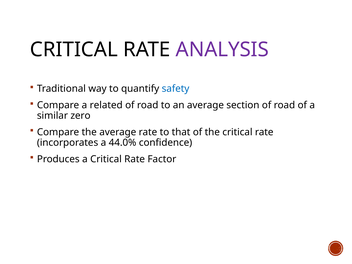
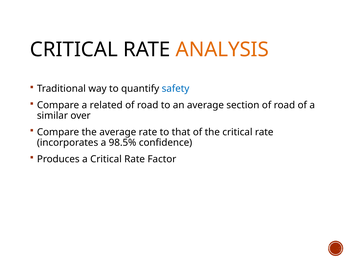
ANALYSIS colour: purple -> orange (222, 49)
zero: zero -> over (81, 116)
44.0%: 44.0% -> 98.5% (123, 143)
